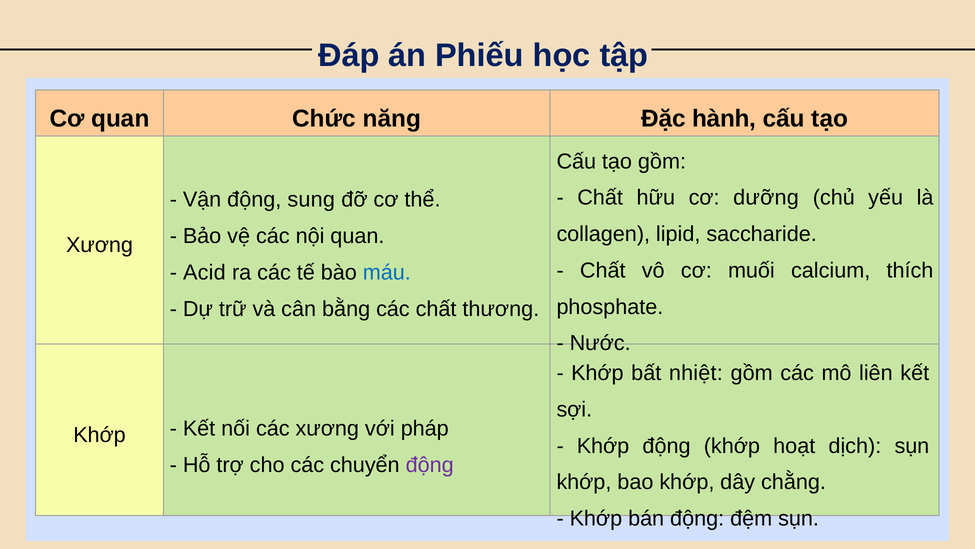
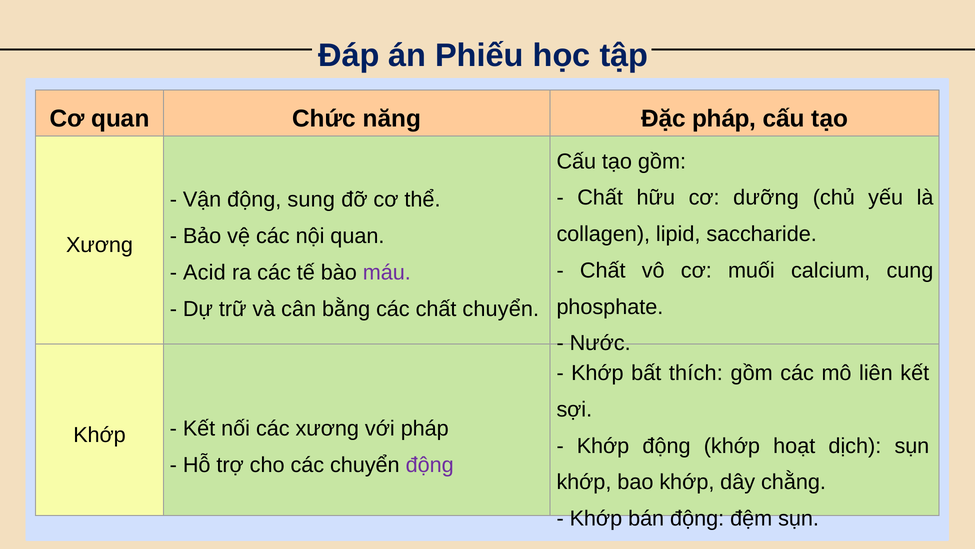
Đặc hành: hành -> pháp (724, 119)
thích: thích -> cung (910, 270)
máu colour: blue -> purple (387, 272)
chất thương: thương -> chuyển (501, 309)
nhiệt: nhiệt -> thích (696, 373)
